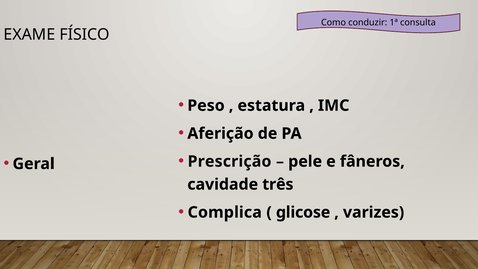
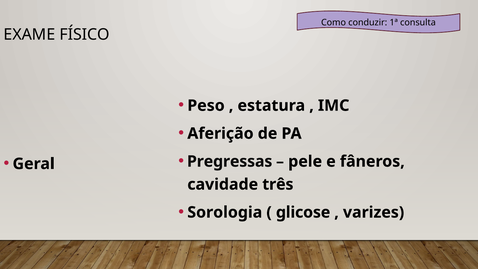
Prescrição: Prescrição -> Pregressas (230, 161)
Complica: Complica -> Sorologia (225, 212)
